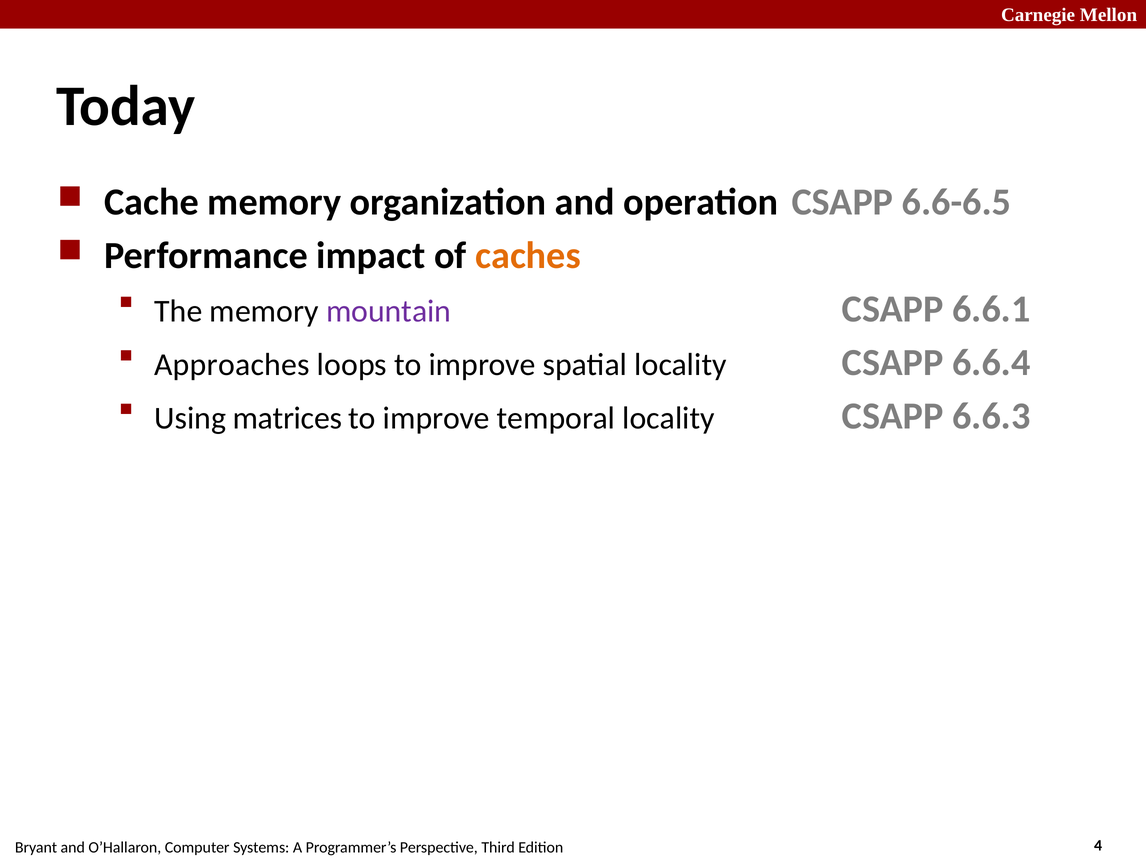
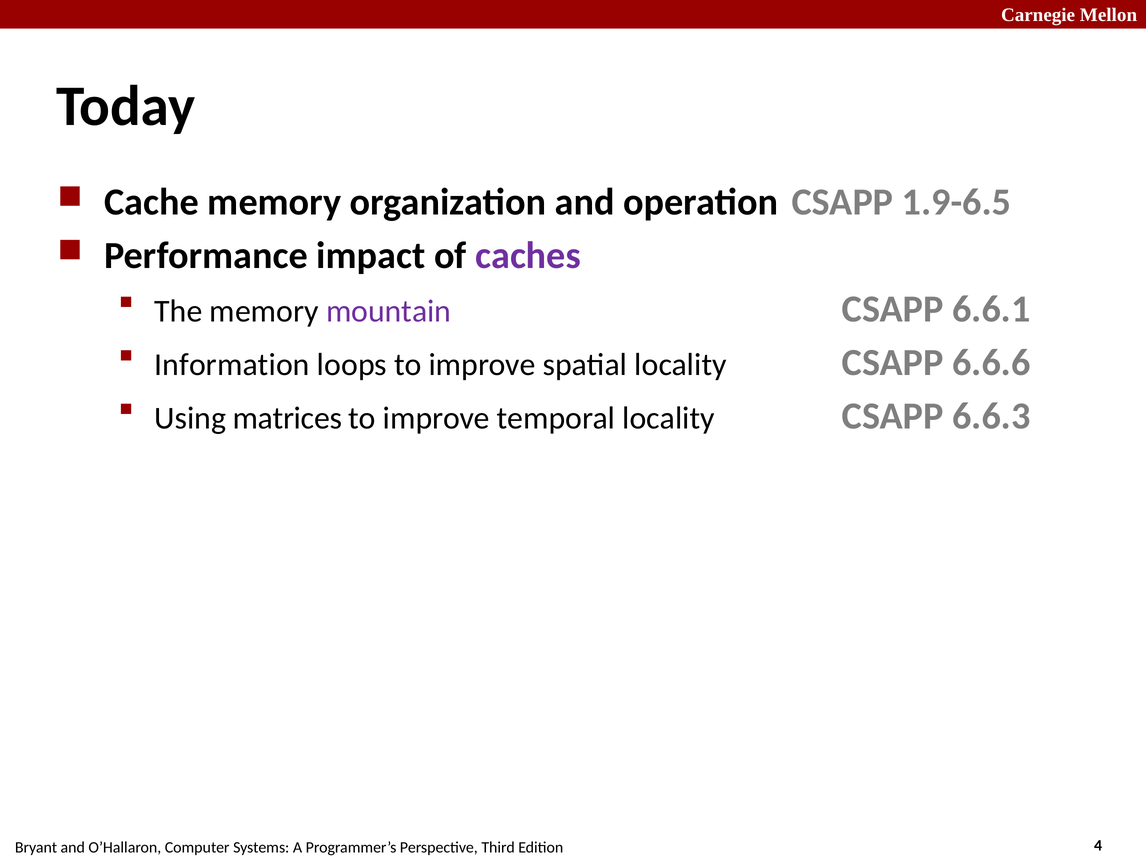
6.6-6.5: 6.6-6.5 -> 1.9-6.5 (957, 202)
caches colour: orange -> purple (528, 256)
Approaches: Approaches -> Information (232, 365)
6.6.4: 6.6.4 -> 6.6.6 (991, 362)
